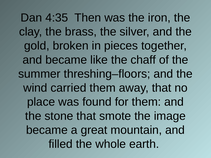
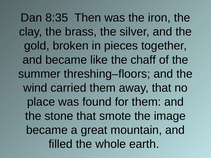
4:35: 4:35 -> 8:35 (57, 18)
